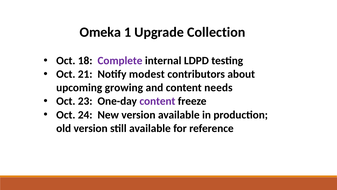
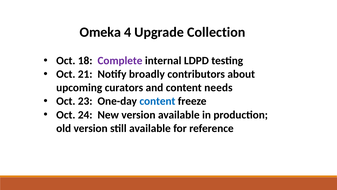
1: 1 -> 4 (128, 32)
modest: modest -> broadly (147, 74)
growing: growing -> curators (124, 88)
content colour: purple -> blue (157, 101)
